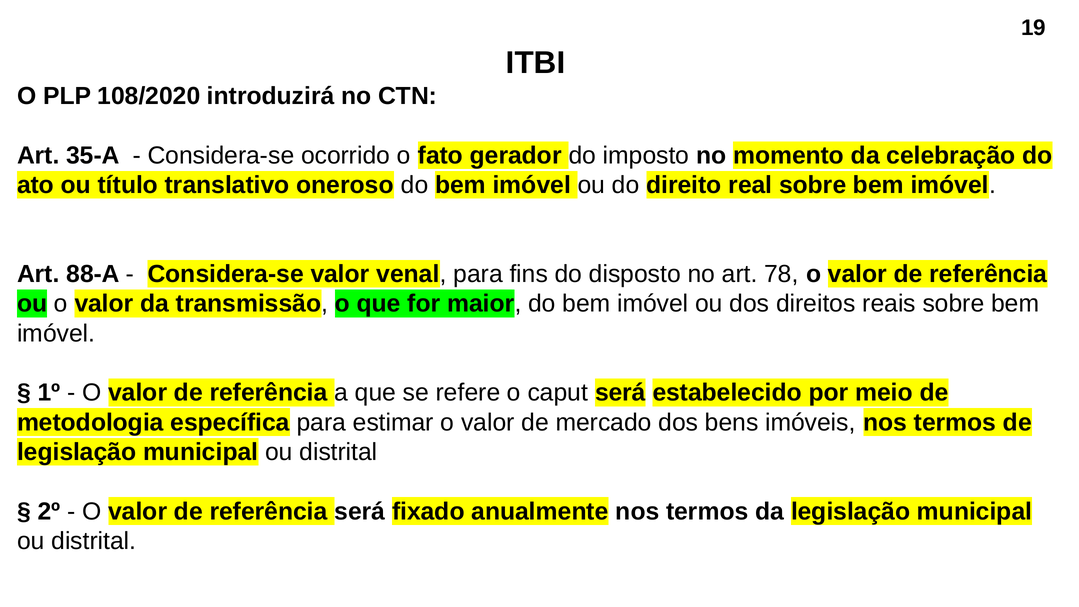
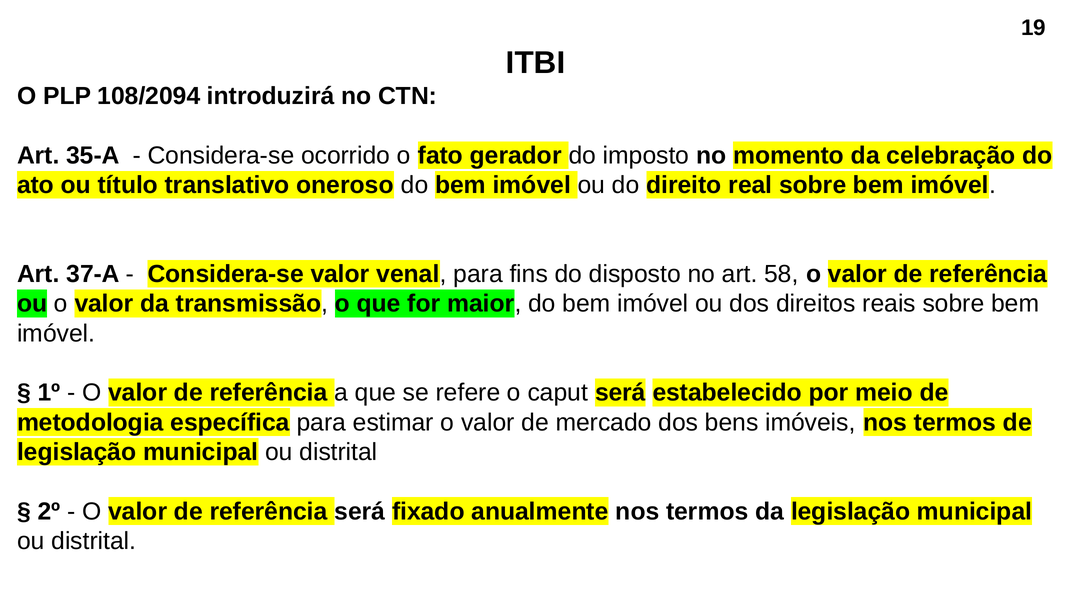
108/2020: 108/2020 -> 108/2094 (149, 96)
88-A: 88-A -> 37-A (93, 274)
78: 78 -> 58 (781, 274)
